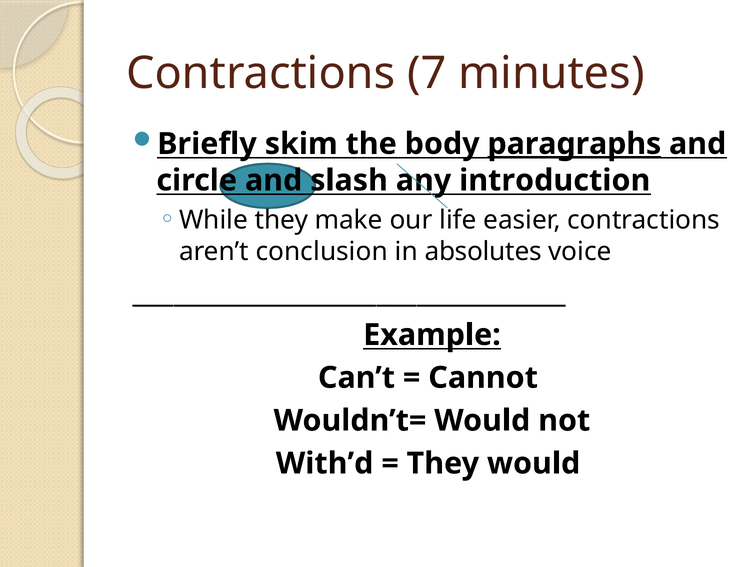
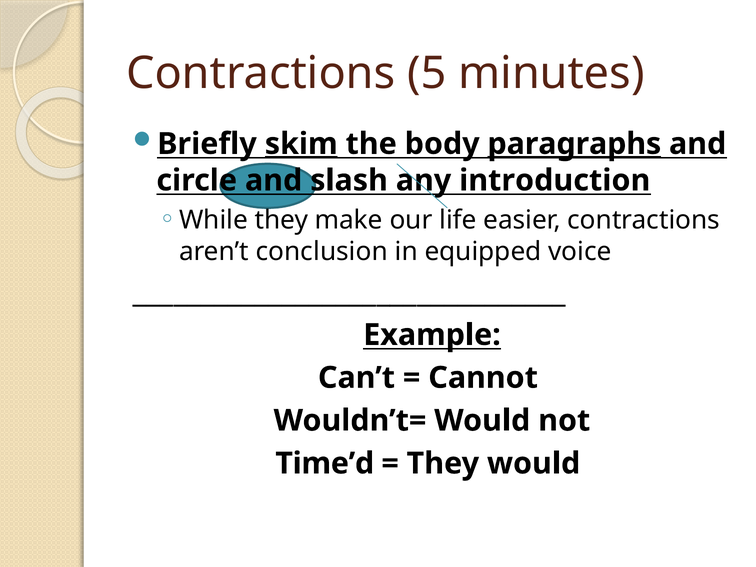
7: 7 -> 5 (427, 73)
skim underline: none -> present (301, 144)
absolutes: absolutes -> equipped (483, 251)
With’d: With’d -> Time’d (325, 463)
